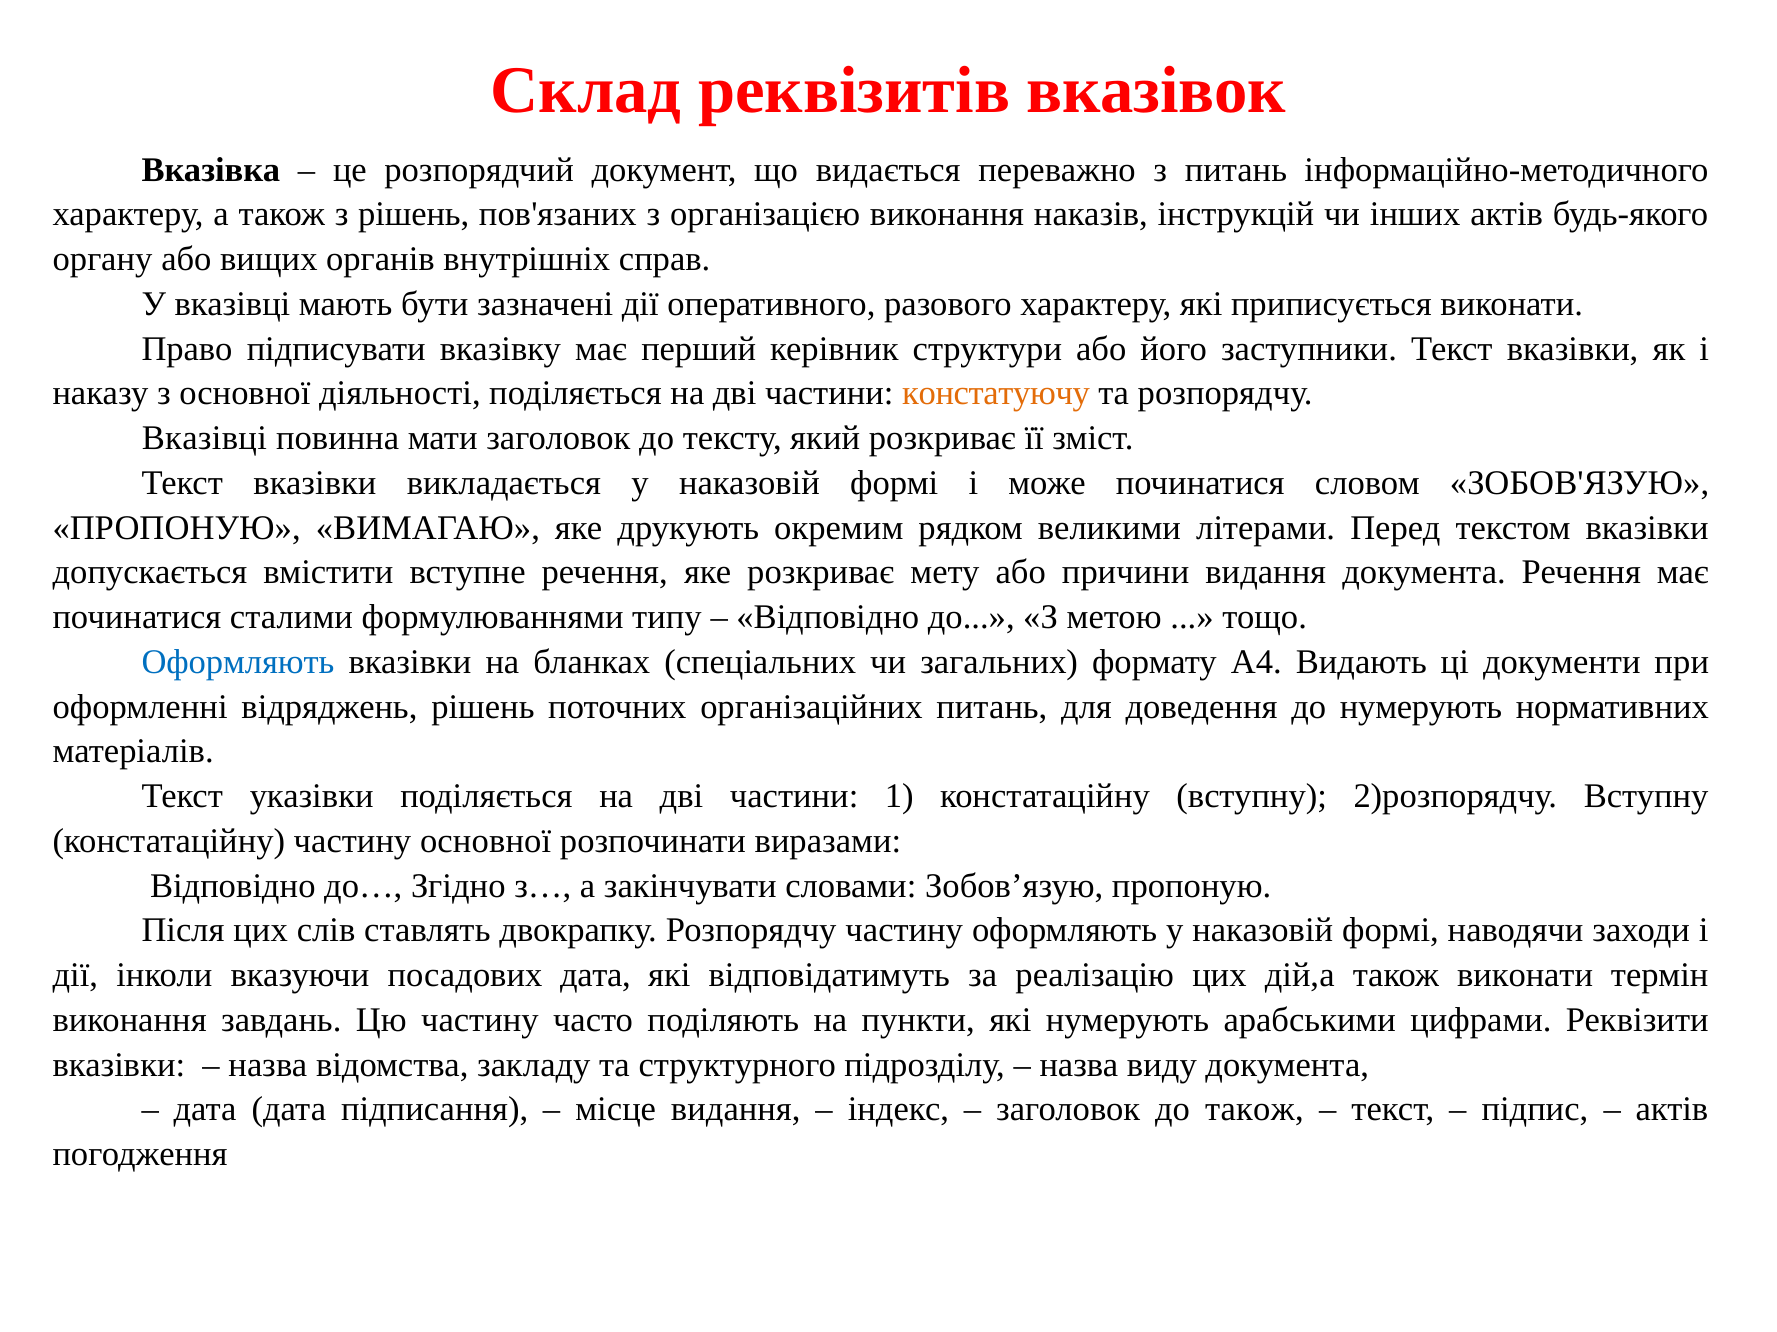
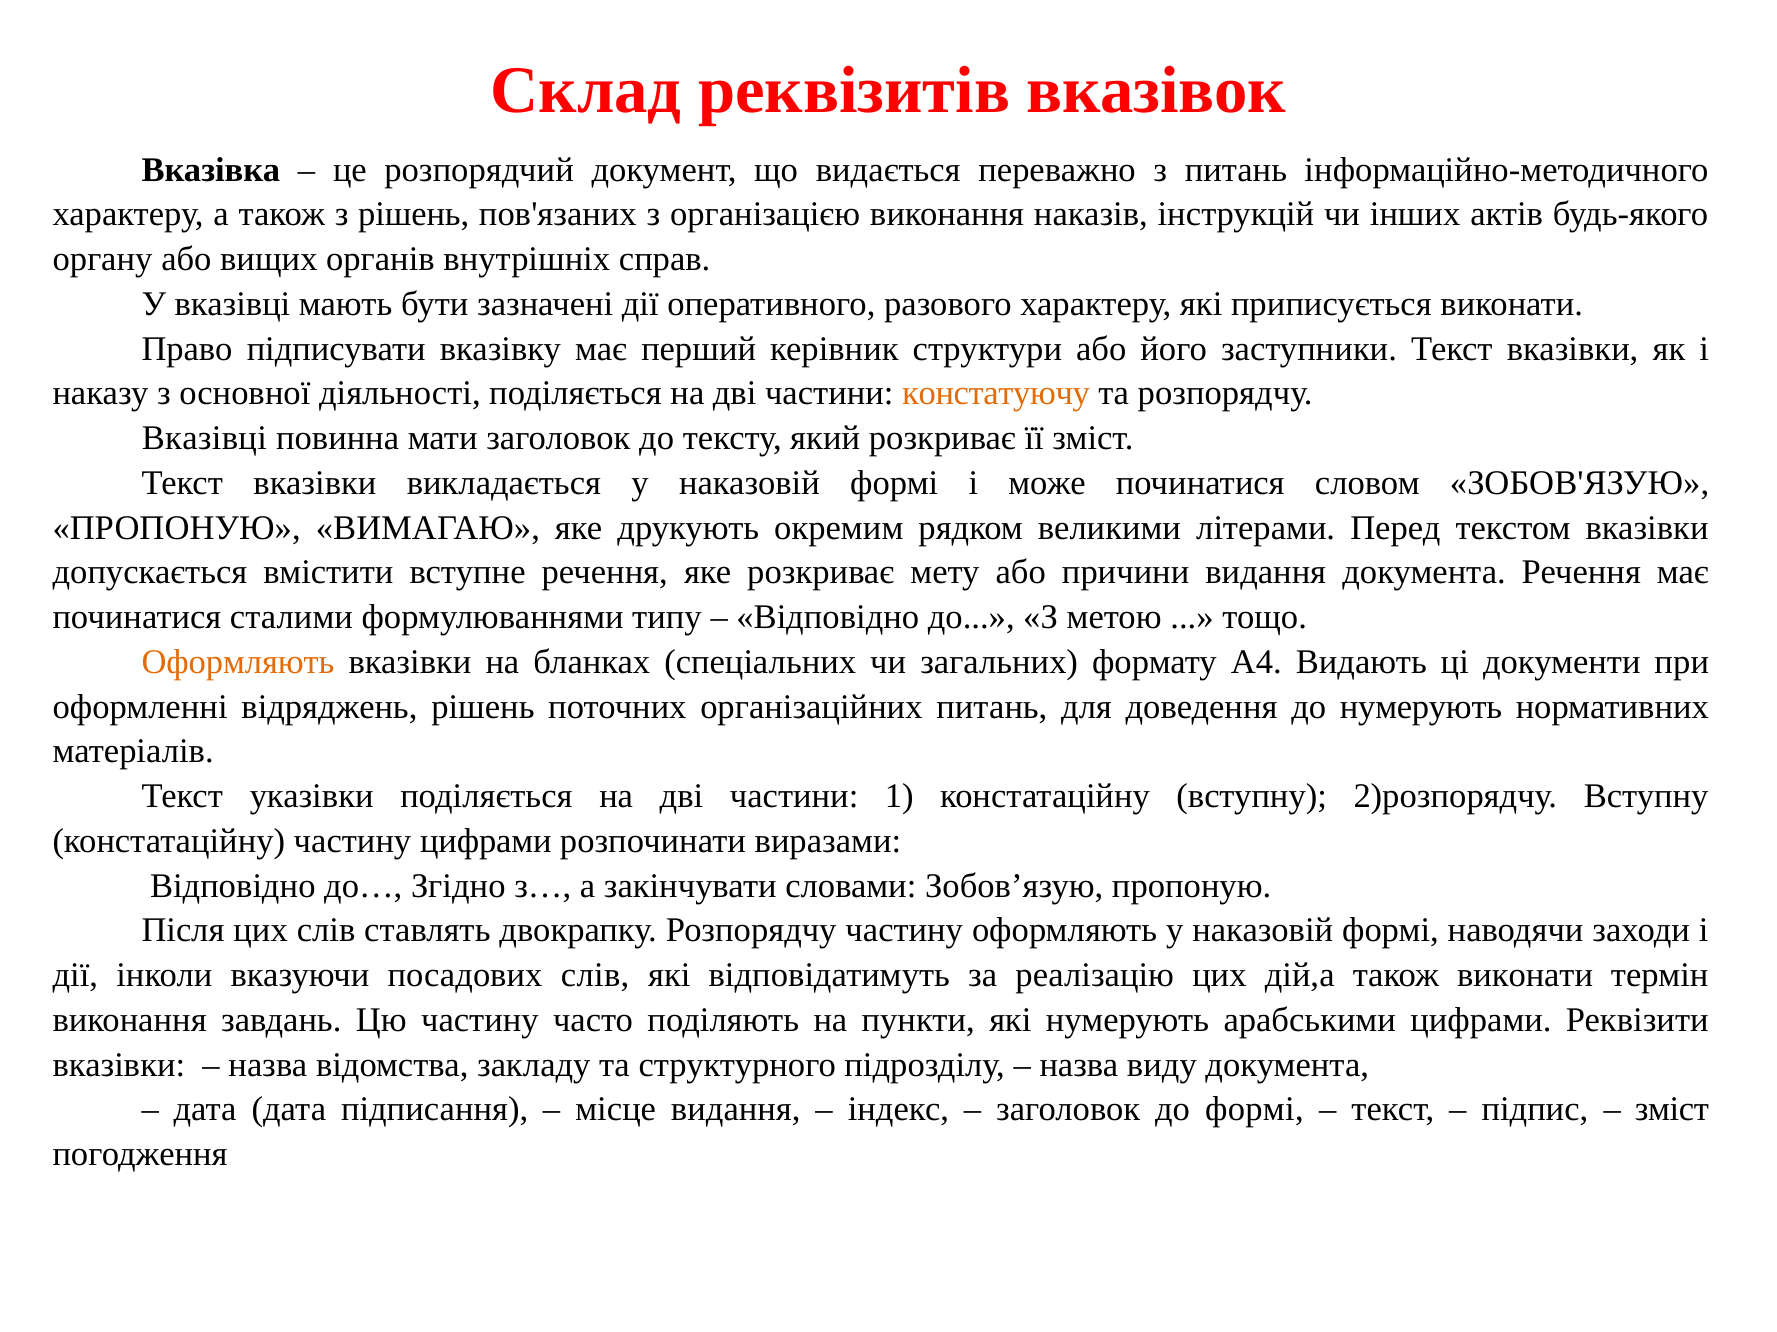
Оформляють colour: blue -> orange (238, 662)
частину основної: основної -> цифрами (486, 842)
посадових дата: дата -> слів (595, 976)
до також: також -> формі (1254, 1110)
актів: актів -> зміст (1672, 1110)
